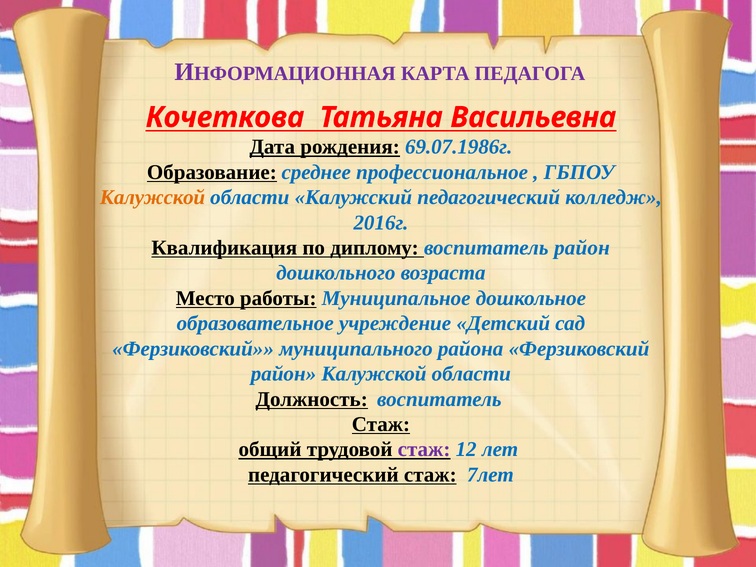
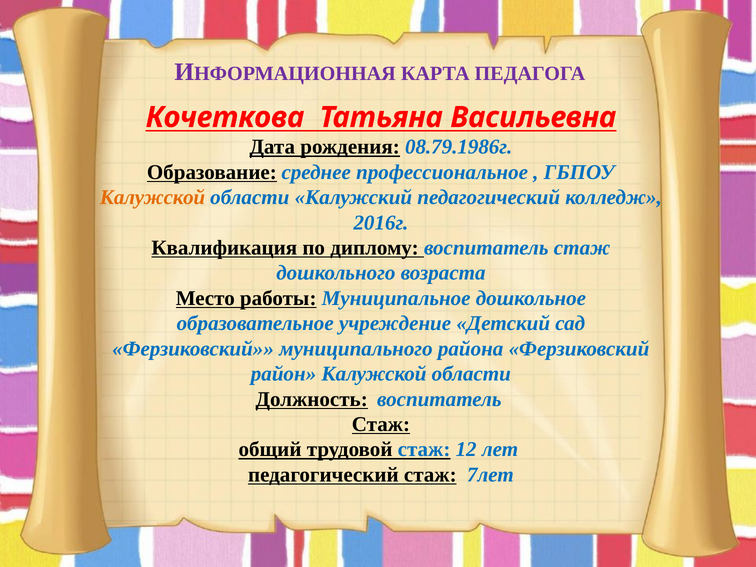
69.07.1986г: 69.07.1986г -> 08.79.1986г (459, 147)
диплому воспитатель район: район -> стаж (582, 248)
стаж colour: purple -> blue (424, 450)
